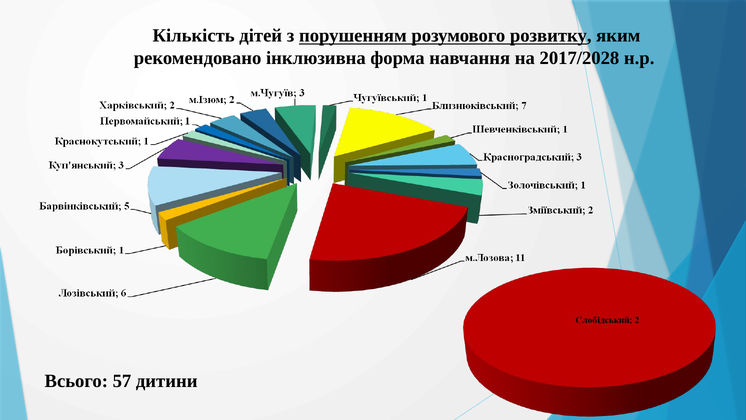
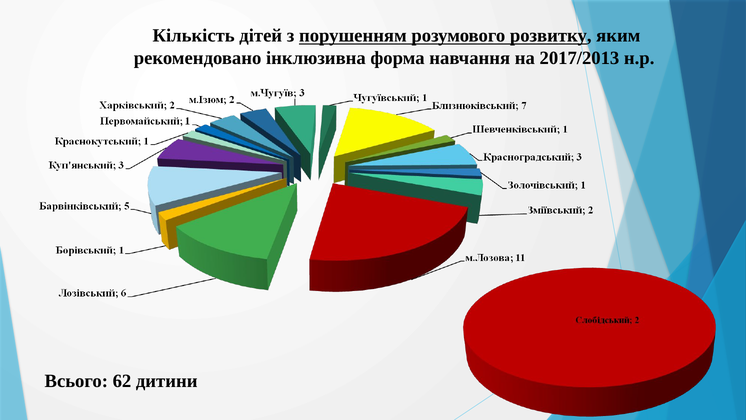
2017/2028: 2017/2028 -> 2017/2013 (579, 58)
57: 57 -> 62 (122, 381)
